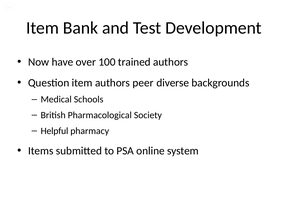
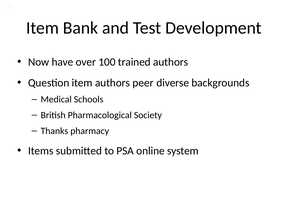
Helpful: Helpful -> Thanks (54, 131)
